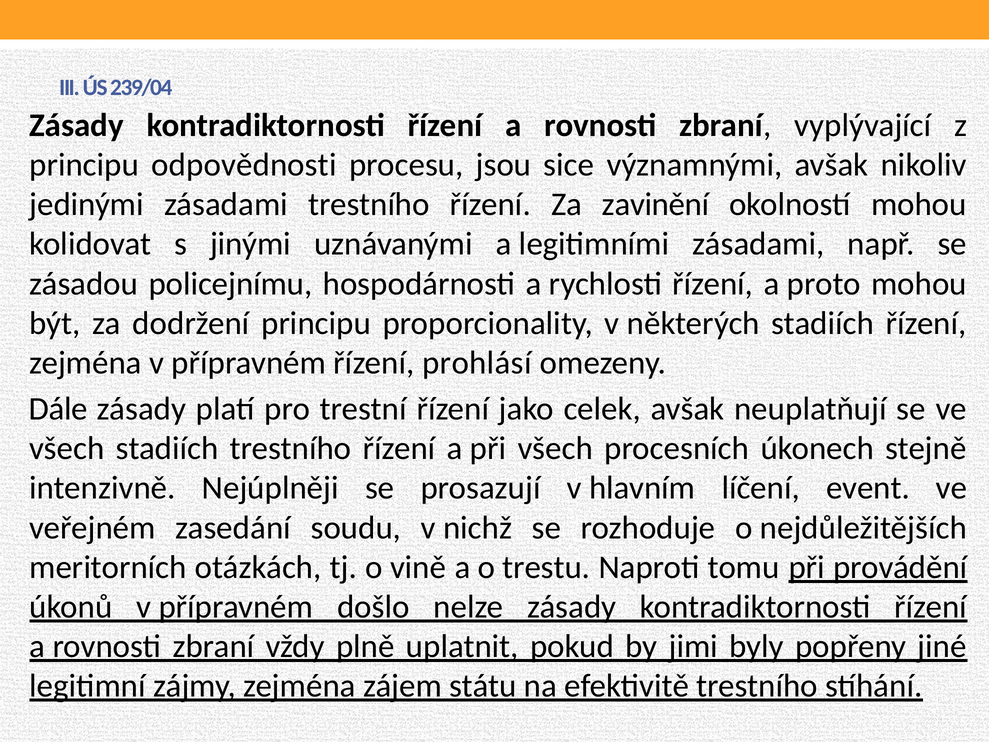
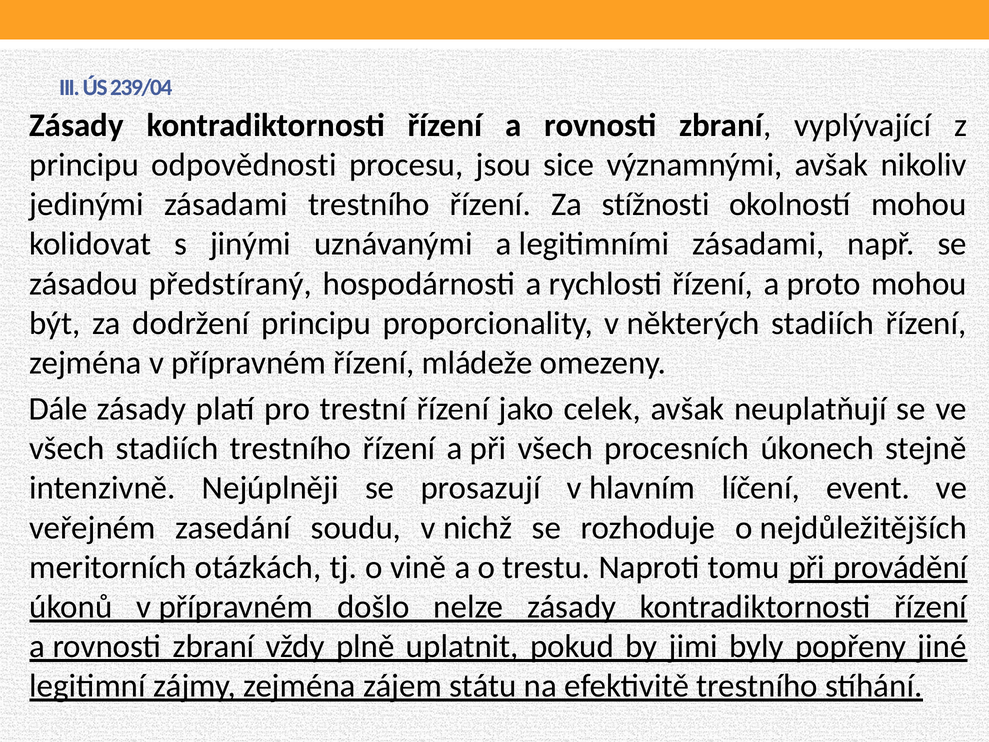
zavinění: zavinění -> stížnosti (656, 204)
policejnímu: policejnímu -> předstíraný (230, 284)
prohlásí: prohlásí -> mládeže (477, 363)
